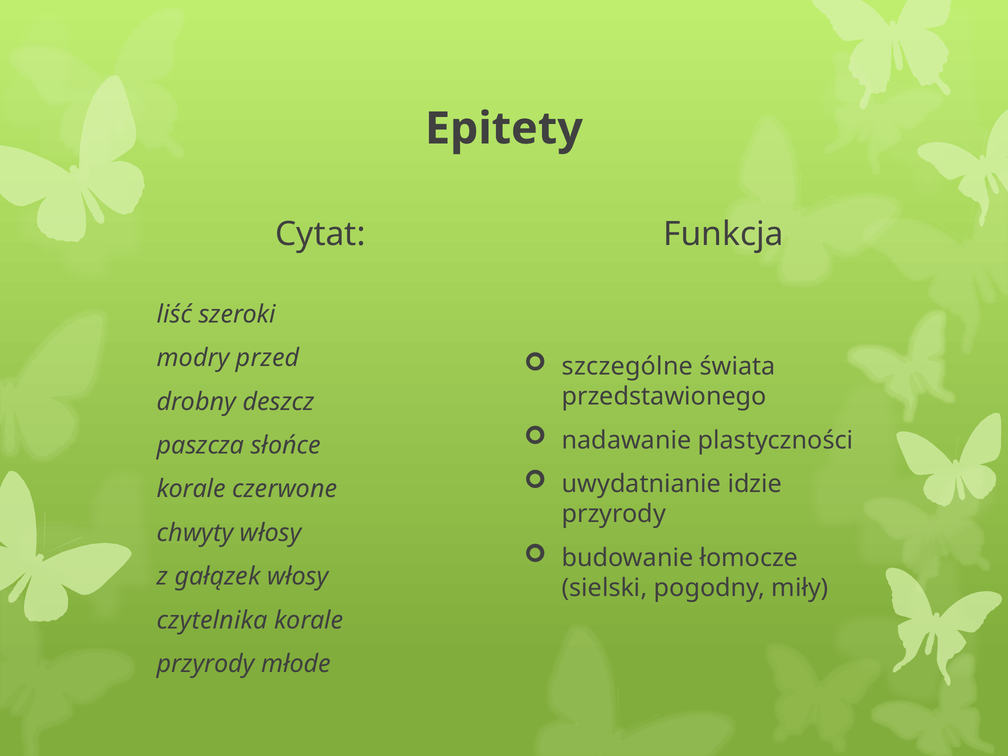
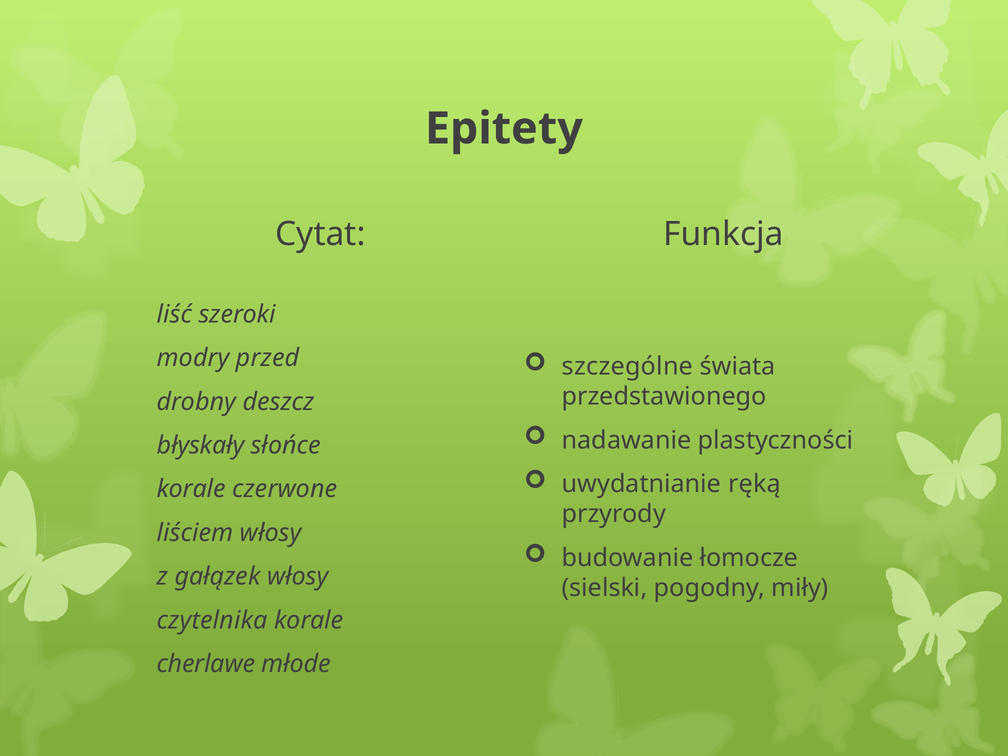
paszcza: paszcza -> błyskały (201, 445)
idzie: idzie -> ręką (755, 484)
chwyty: chwyty -> liściem (195, 533)
przyrody: przyrody -> cherlawe (206, 664)
